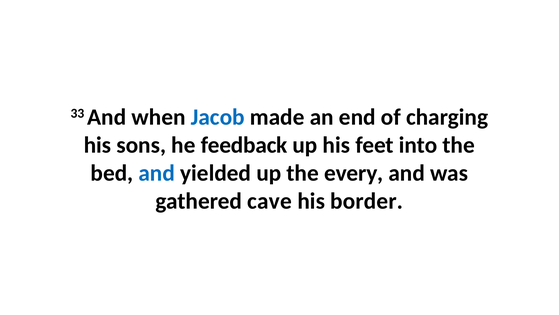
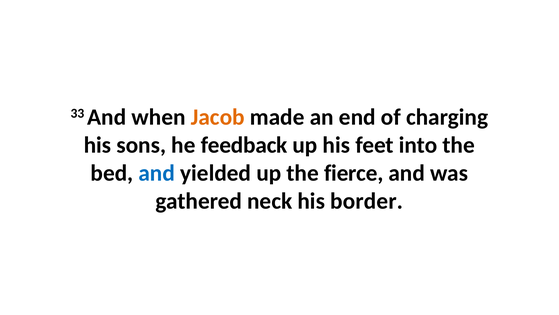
Jacob colour: blue -> orange (218, 117)
every: every -> fierce (354, 173)
cave: cave -> neck (270, 201)
